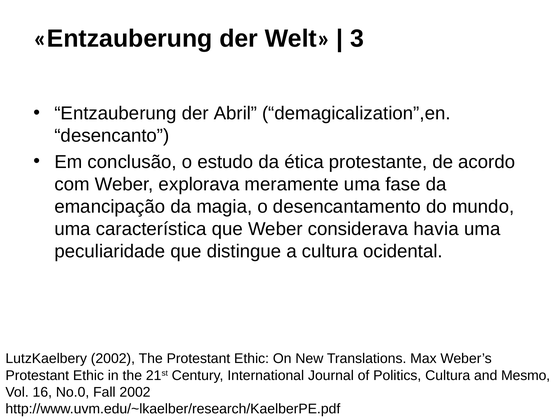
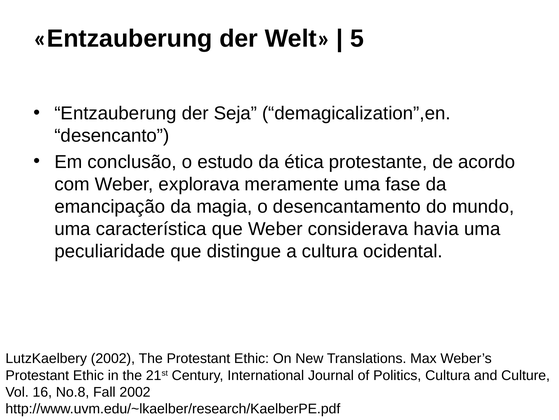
3: 3 -> 5 (357, 39)
Abril: Abril -> Seja (235, 113)
Mesmo: Mesmo -> Culture (526, 375)
No.0: No.0 -> No.8 (73, 392)
